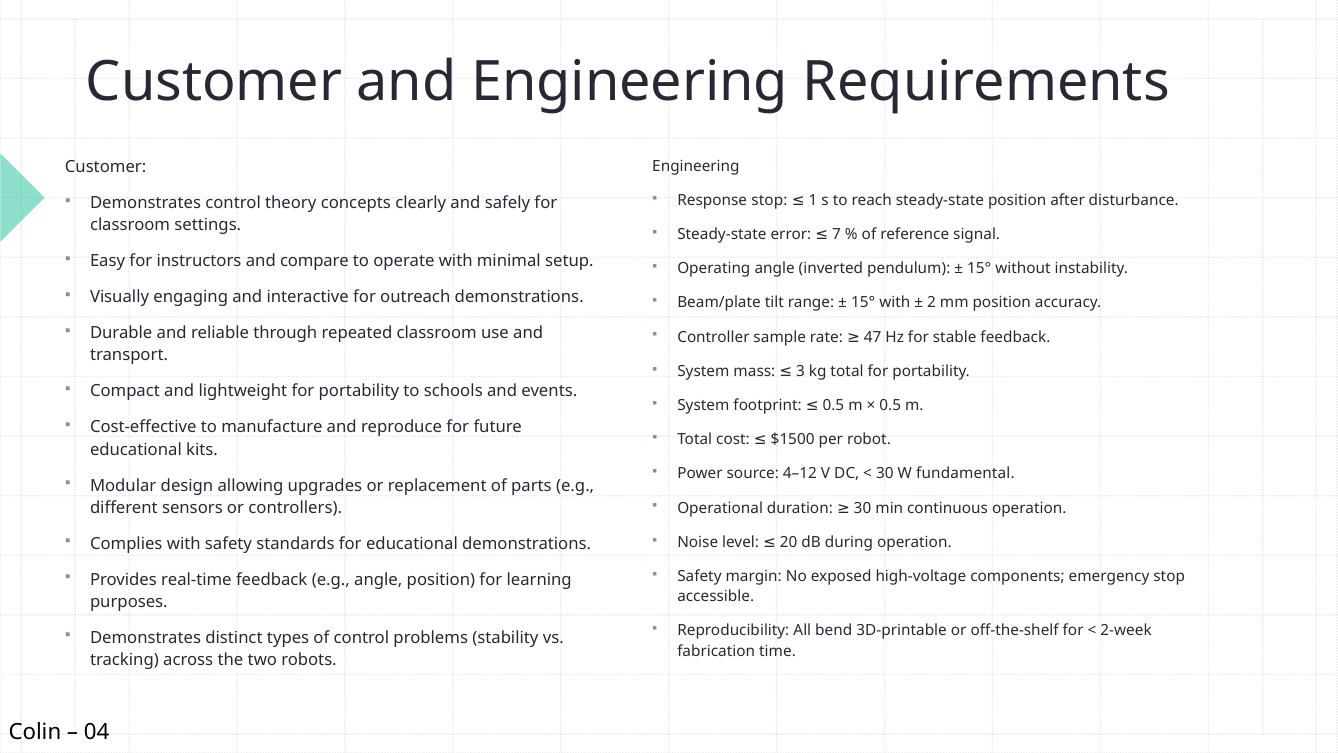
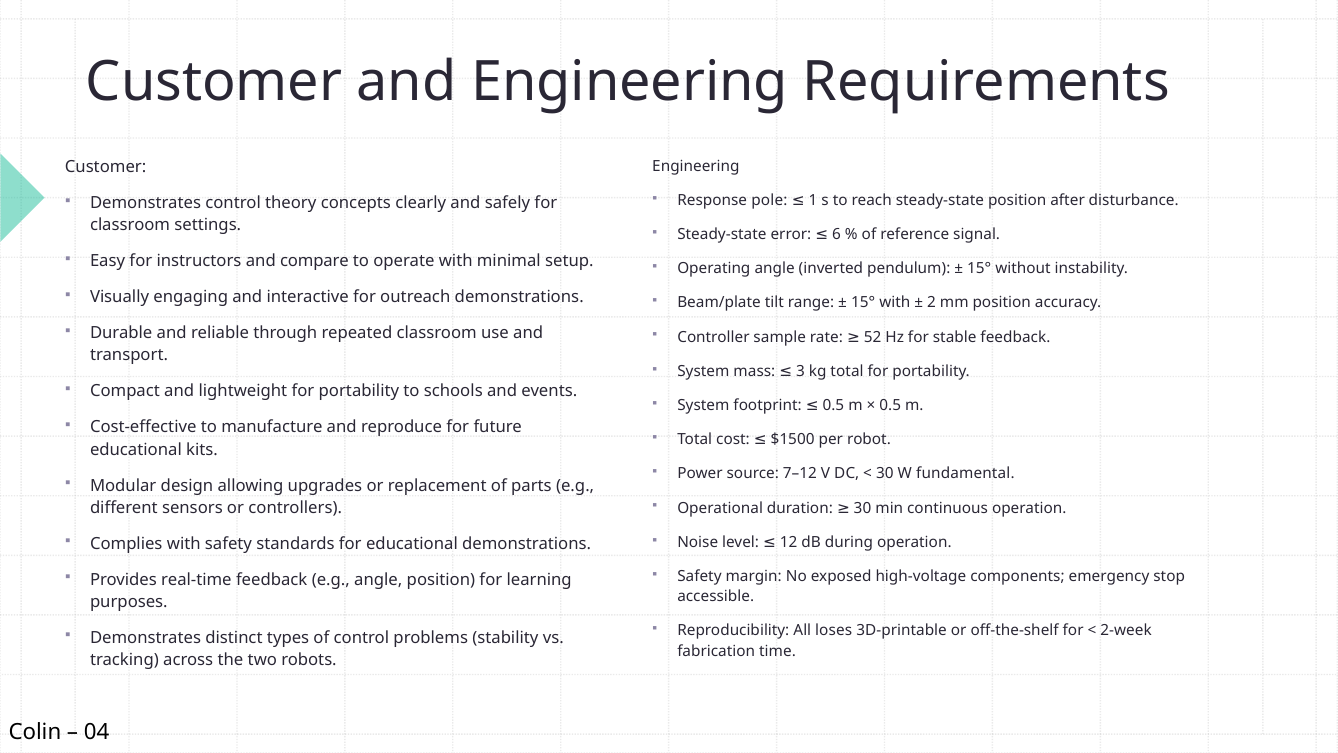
Response stop: stop -> pole (769, 200)
7: 7 -> 6 (837, 234)
47: 47 -> 52 (873, 337)
4–12: 4–12 -> 7–12 (800, 474)
20: 20 -> 12 (789, 542)
bend: bend -> loses (834, 631)
